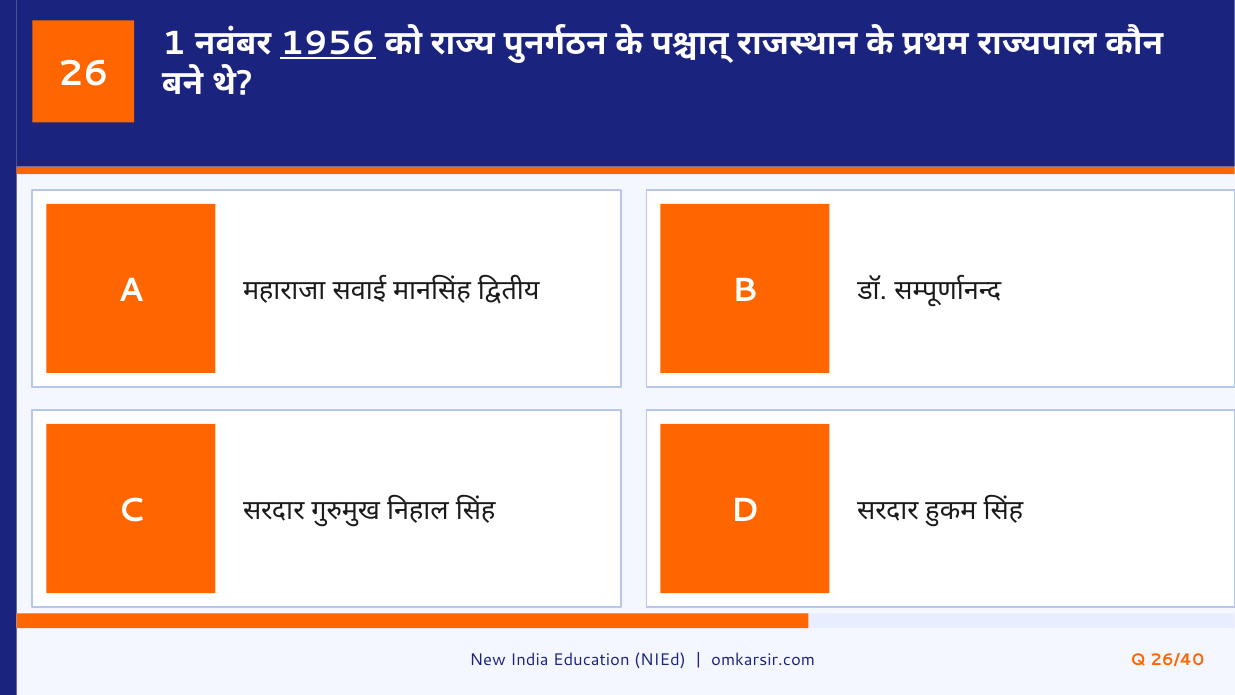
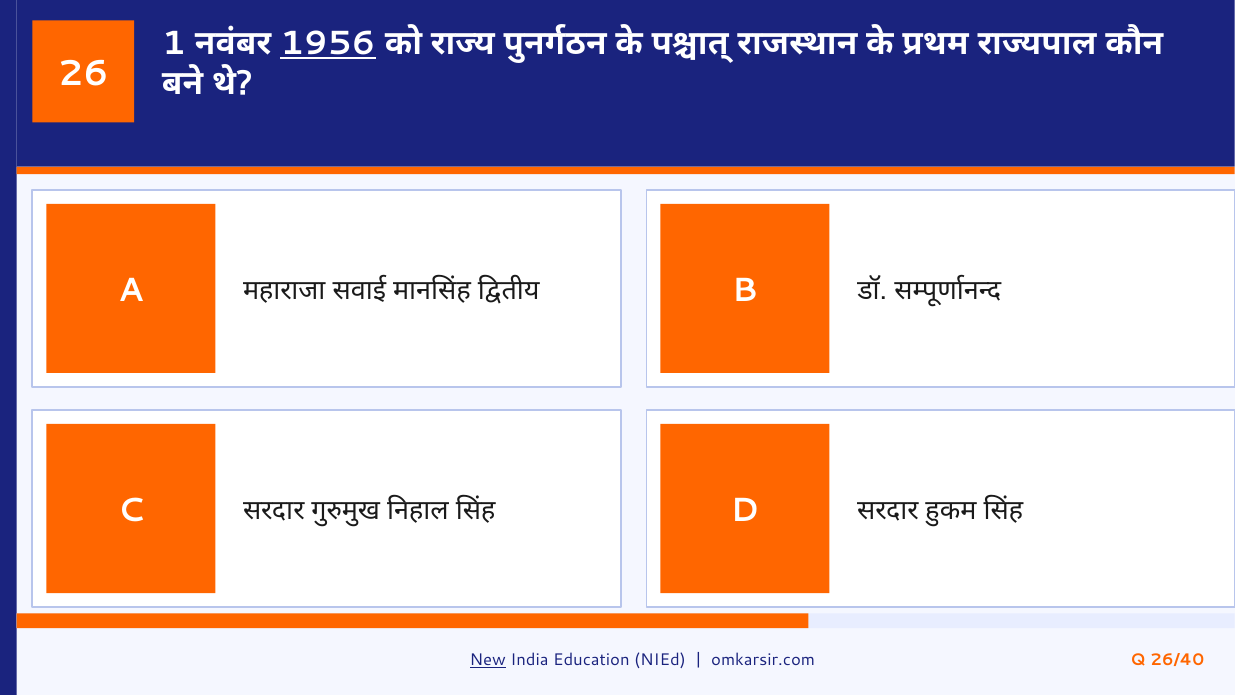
New underline: none -> present (488, 660)
